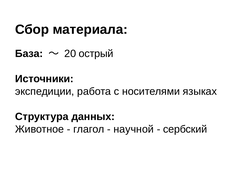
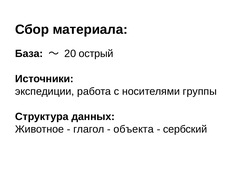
языках: языках -> группы (200, 91)
научной: научной -> объекта (134, 129)
